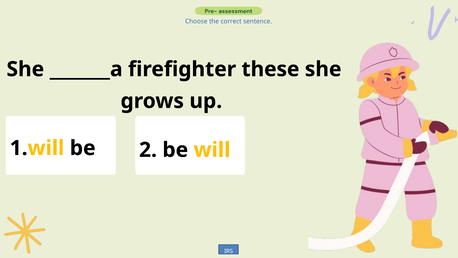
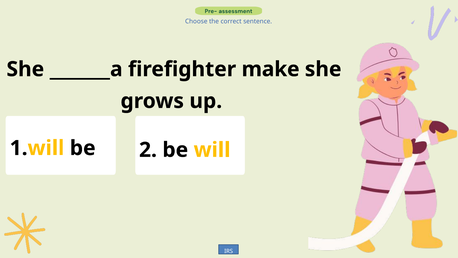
these: these -> make (271, 69)
